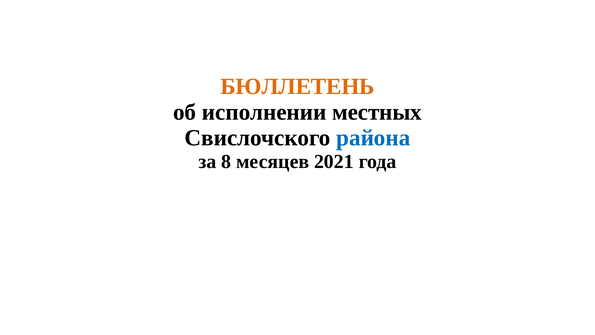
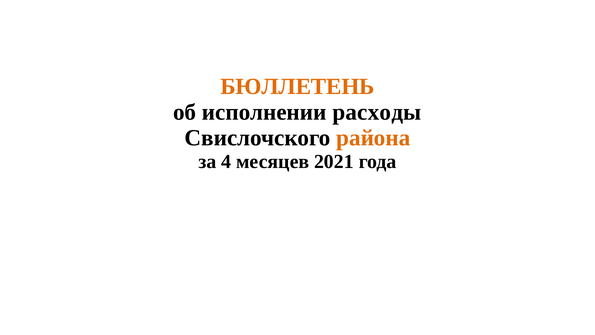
местных: местных -> расходы (377, 112)
района colour: blue -> orange (373, 138)
8: 8 -> 4 (226, 161)
